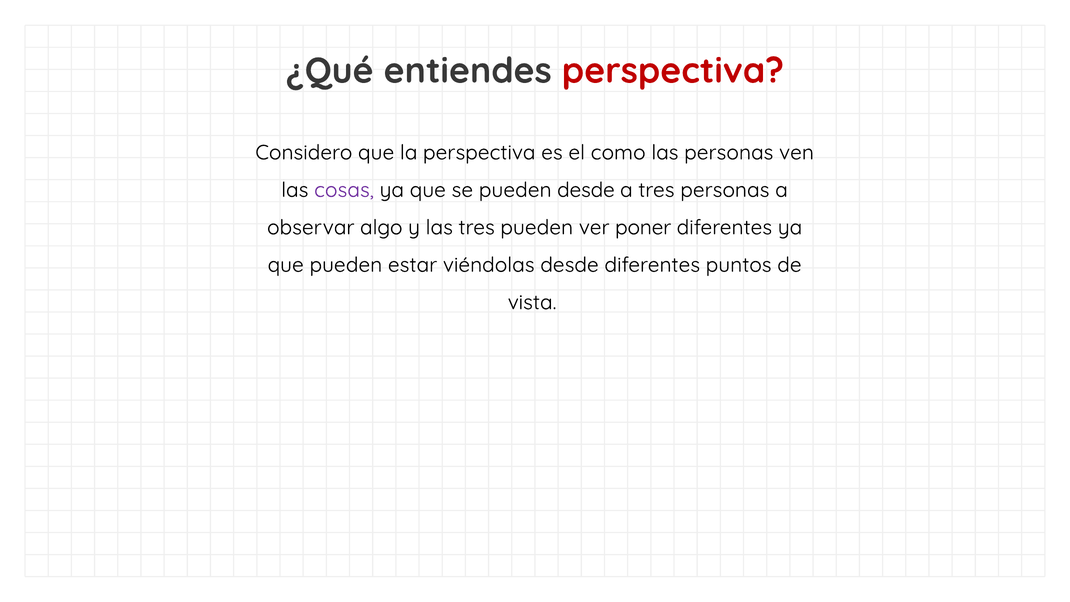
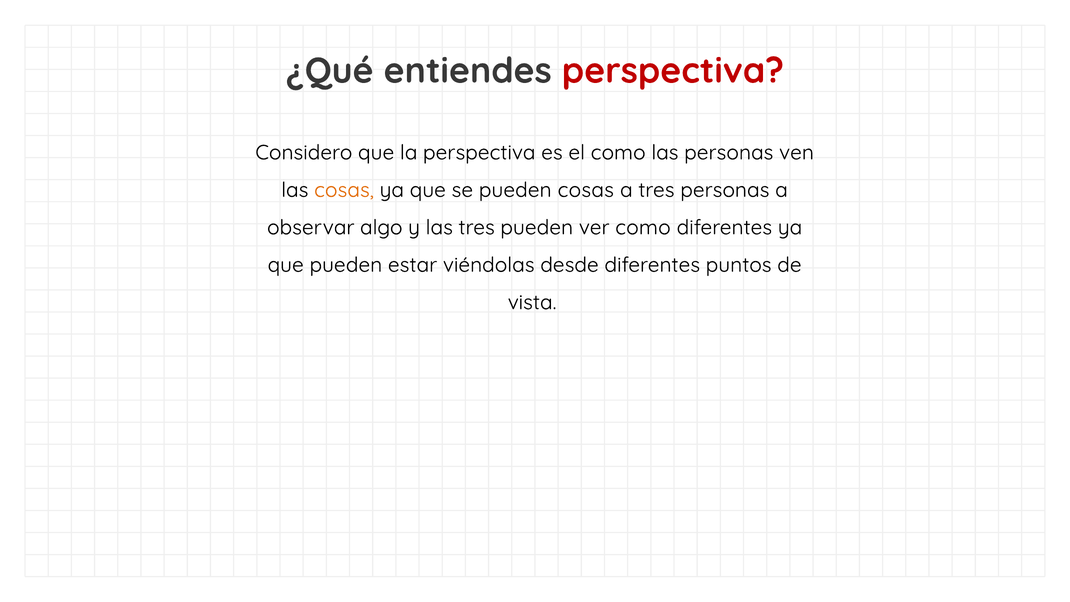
cosas colour: purple -> orange (344, 190)
pueden desde: desde -> cosas (586, 190)
ver poner: poner -> como (643, 227)
